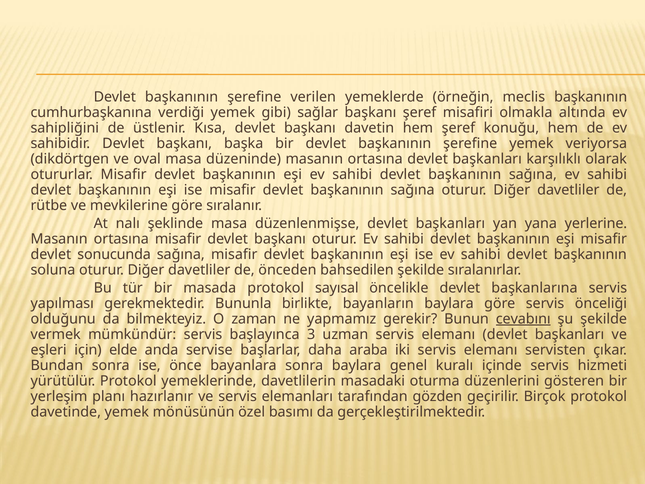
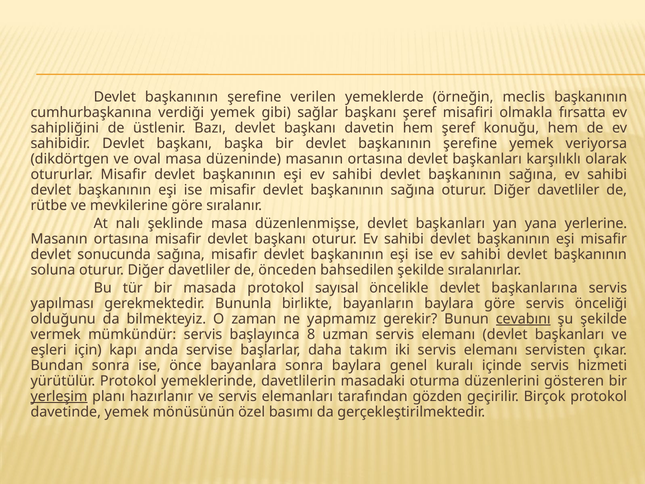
altında: altında -> fırsatta (582, 113)
Kısa: Kısa -> Bazı (210, 128)
3: 3 -> 8 (311, 334)
elde: elde -> kapı (123, 350)
araba: araba -> takım (368, 350)
yerleşim underline: none -> present (59, 396)
